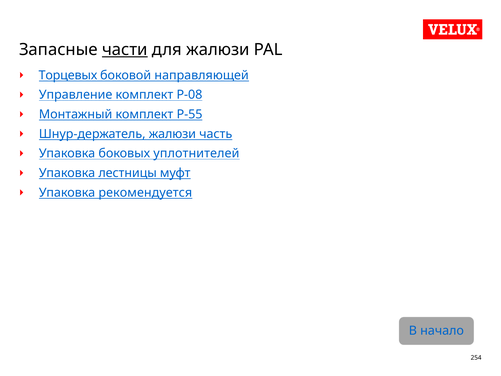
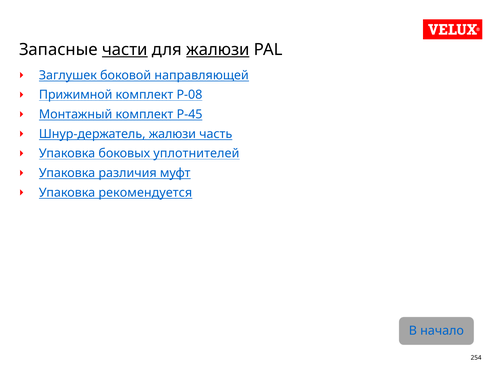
жалюзи underline: none -> present (218, 50)
Торцевых: Торцевых -> Заглушек (68, 75)
Управление: Управление -> Прижимной (76, 95)
P-55: P-55 -> P-45 (190, 114)
лестницы: лестницы -> различия (128, 173)
